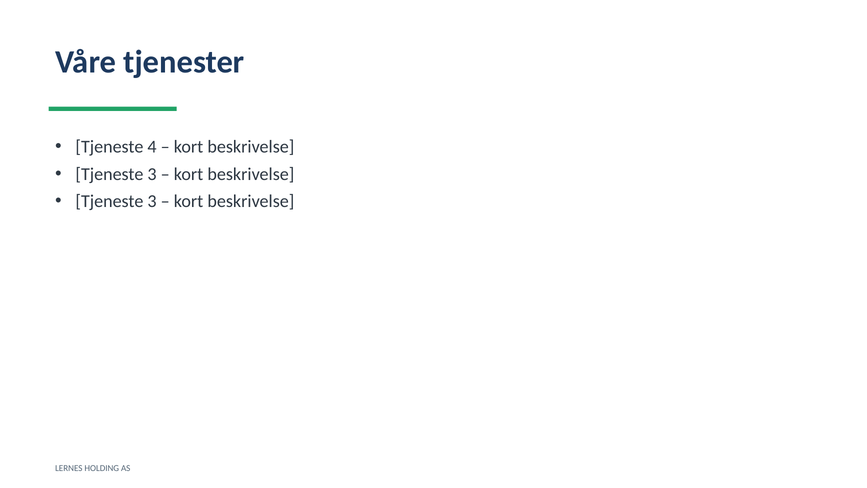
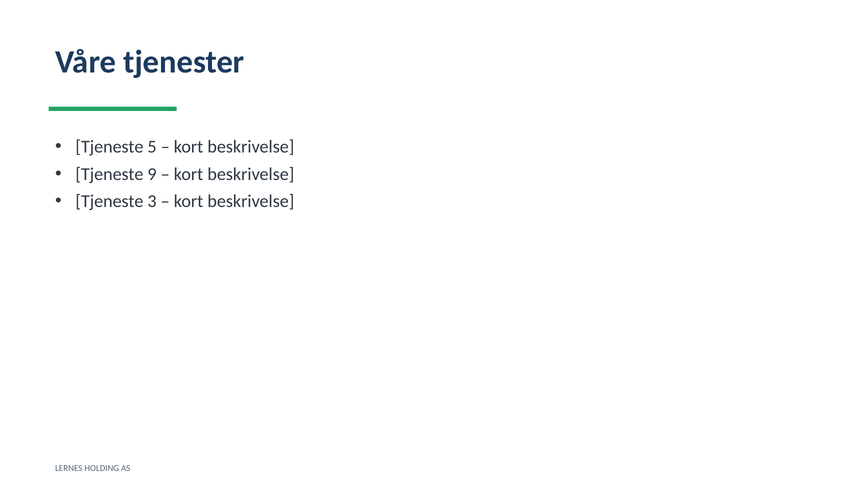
4: 4 -> 5 (152, 147)
3: 3 -> 9 (152, 174)
